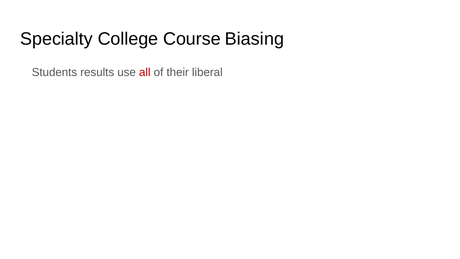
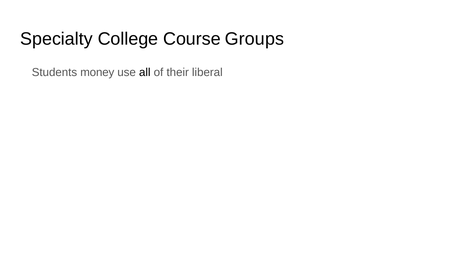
Biasing: Biasing -> Groups (254, 39)
results: results -> money (97, 72)
all colour: red -> black (145, 72)
